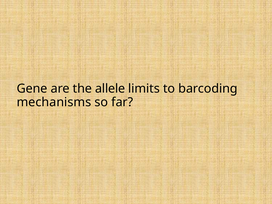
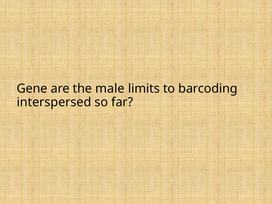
allele: allele -> male (110, 89)
mechanisms: mechanisms -> interspersed (54, 102)
